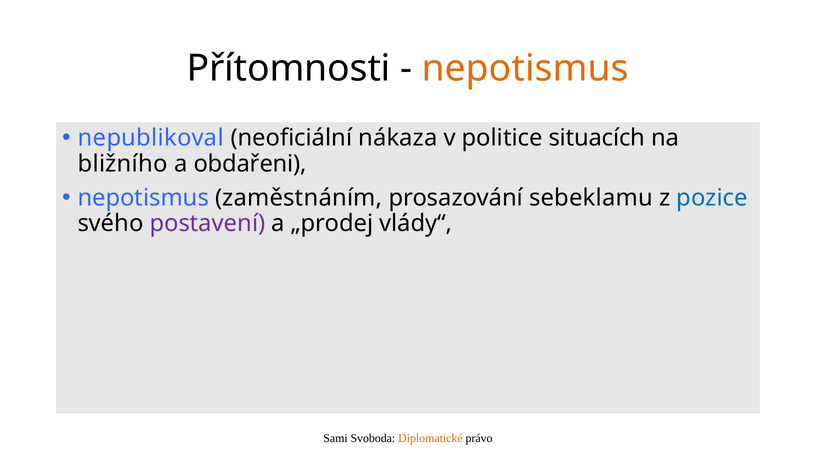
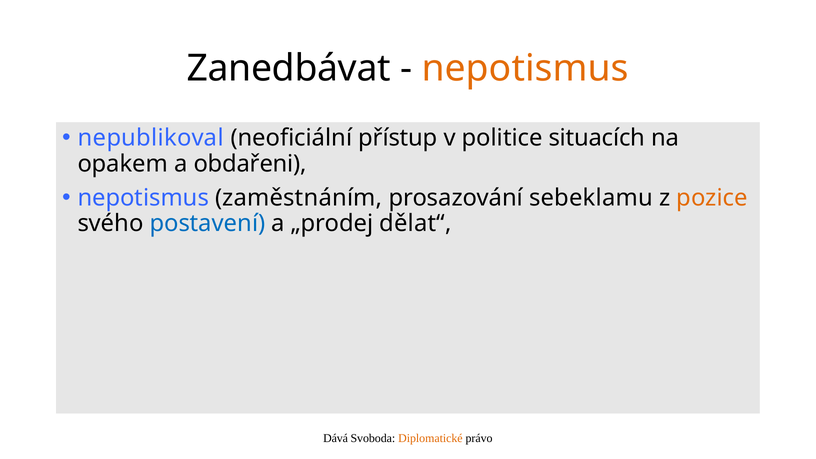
Přítomnosti: Přítomnosti -> Zanedbávat (289, 69)
nákaza: nákaza -> přístup (398, 138)
bližního: bližního -> opakem (123, 164)
pozice colour: blue -> orange (712, 198)
postavení colour: purple -> blue (207, 224)
vlády“: vlády“ -> dělat“ (416, 224)
Sami: Sami -> Dává (336, 438)
